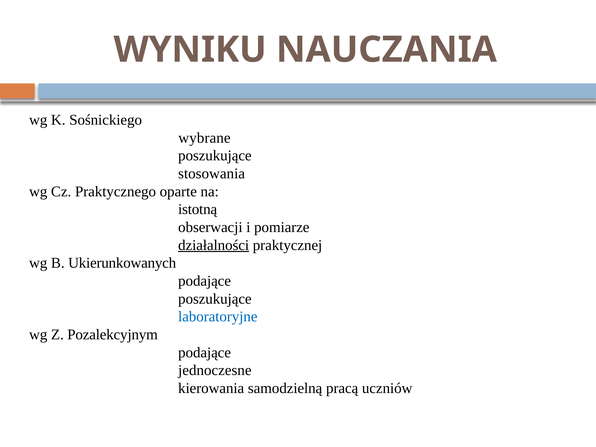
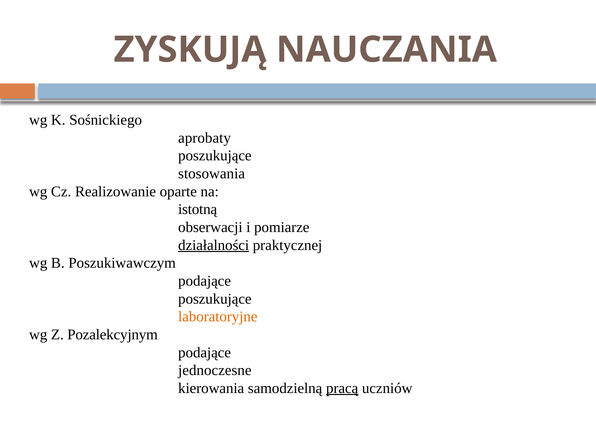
WYNIKU: WYNIKU -> ZYSKUJĄ (190, 50)
wybrane: wybrane -> aprobaty (205, 138)
Praktycznego: Praktycznego -> Realizowanie (116, 192)
Ukierunkowanych: Ukierunkowanych -> Poszukiwawczym (122, 263)
laboratoryjne colour: blue -> orange (218, 317)
pracą underline: none -> present (342, 388)
